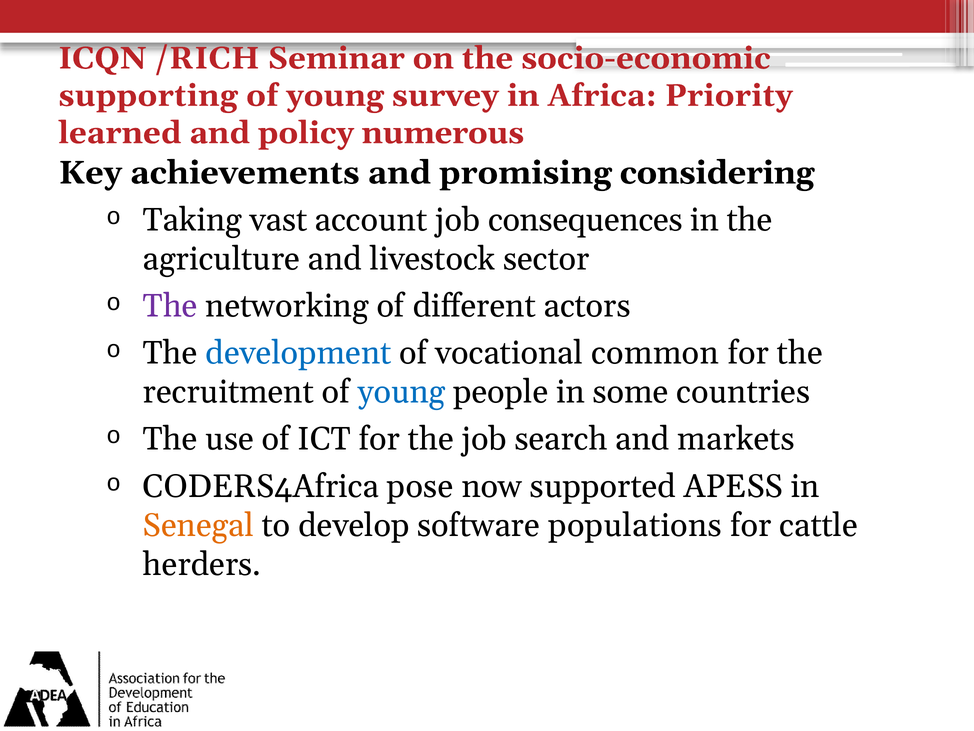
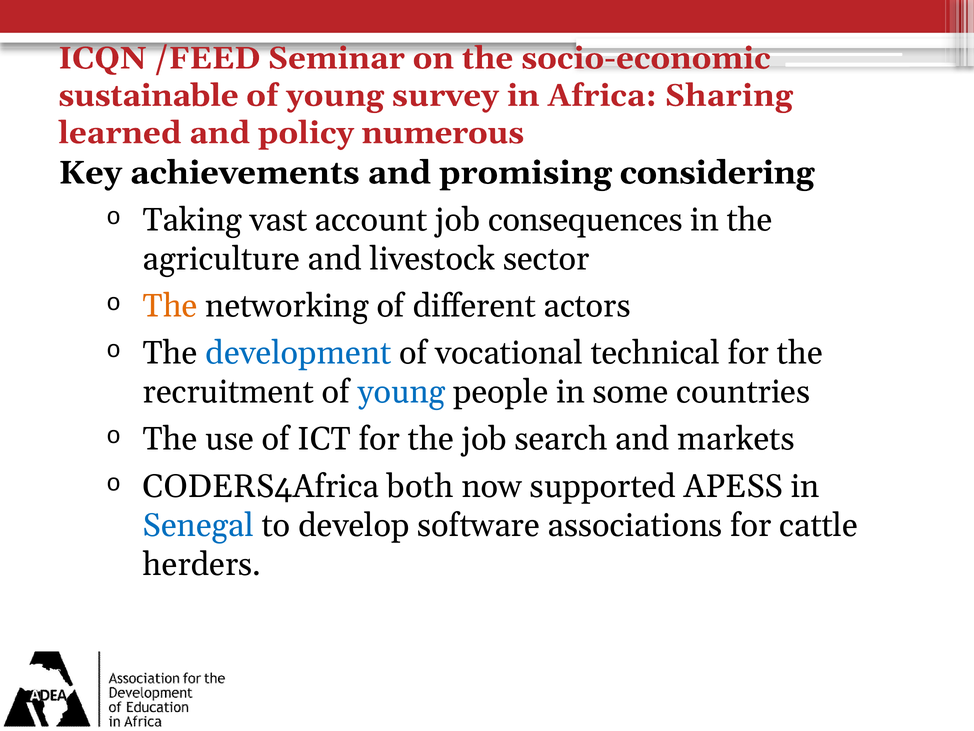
/RICH: /RICH -> /FEED (207, 58)
supporting: supporting -> sustainable (148, 95)
Priority: Priority -> Sharing (729, 95)
The colour: purple -> orange (170, 306)
common: common -> technical (655, 353)
pose: pose -> both (420, 486)
Senegal colour: orange -> blue (198, 525)
populations: populations -> associations (635, 525)
